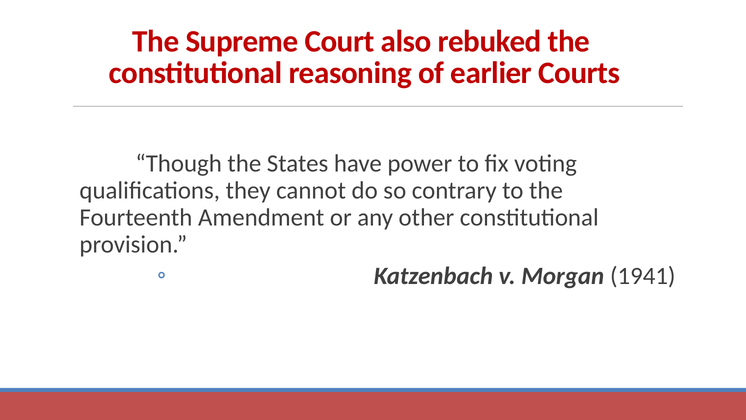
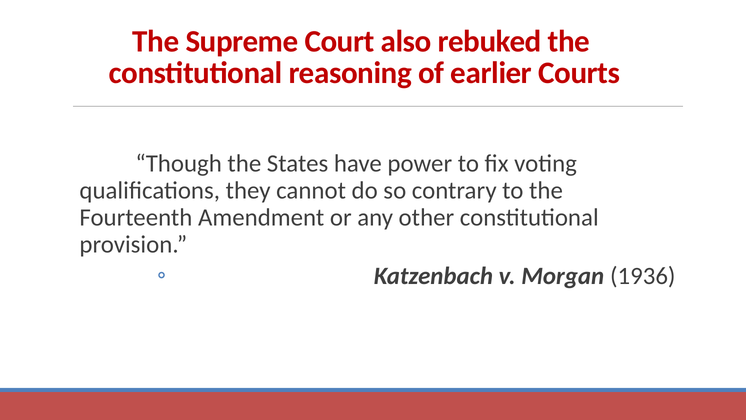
1941: 1941 -> 1936 (643, 276)
